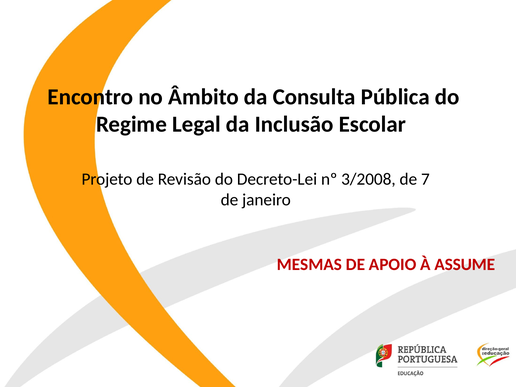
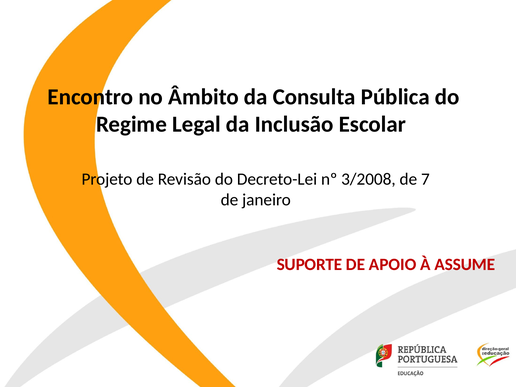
MESMAS: MESMAS -> SUPORTE (310, 264)
